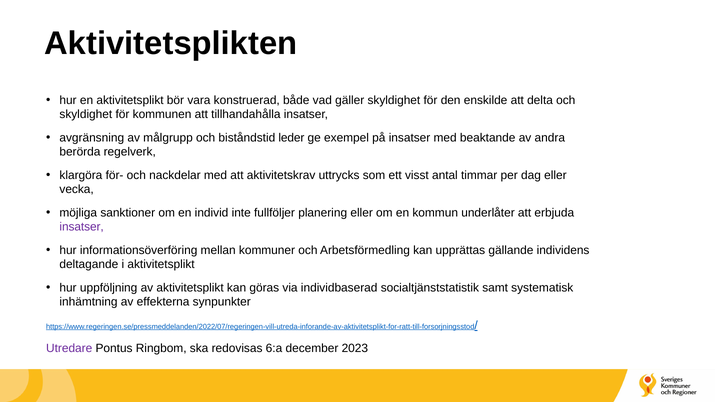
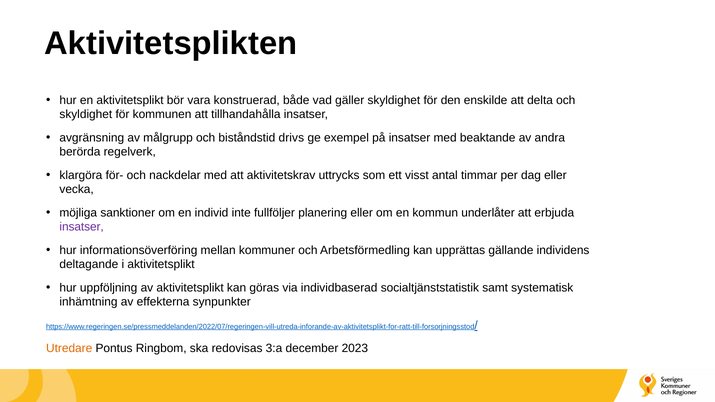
leder: leder -> drivs (291, 138)
Utredare colour: purple -> orange (69, 349)
6:a: 6:a -> 3:a (274, 349)
